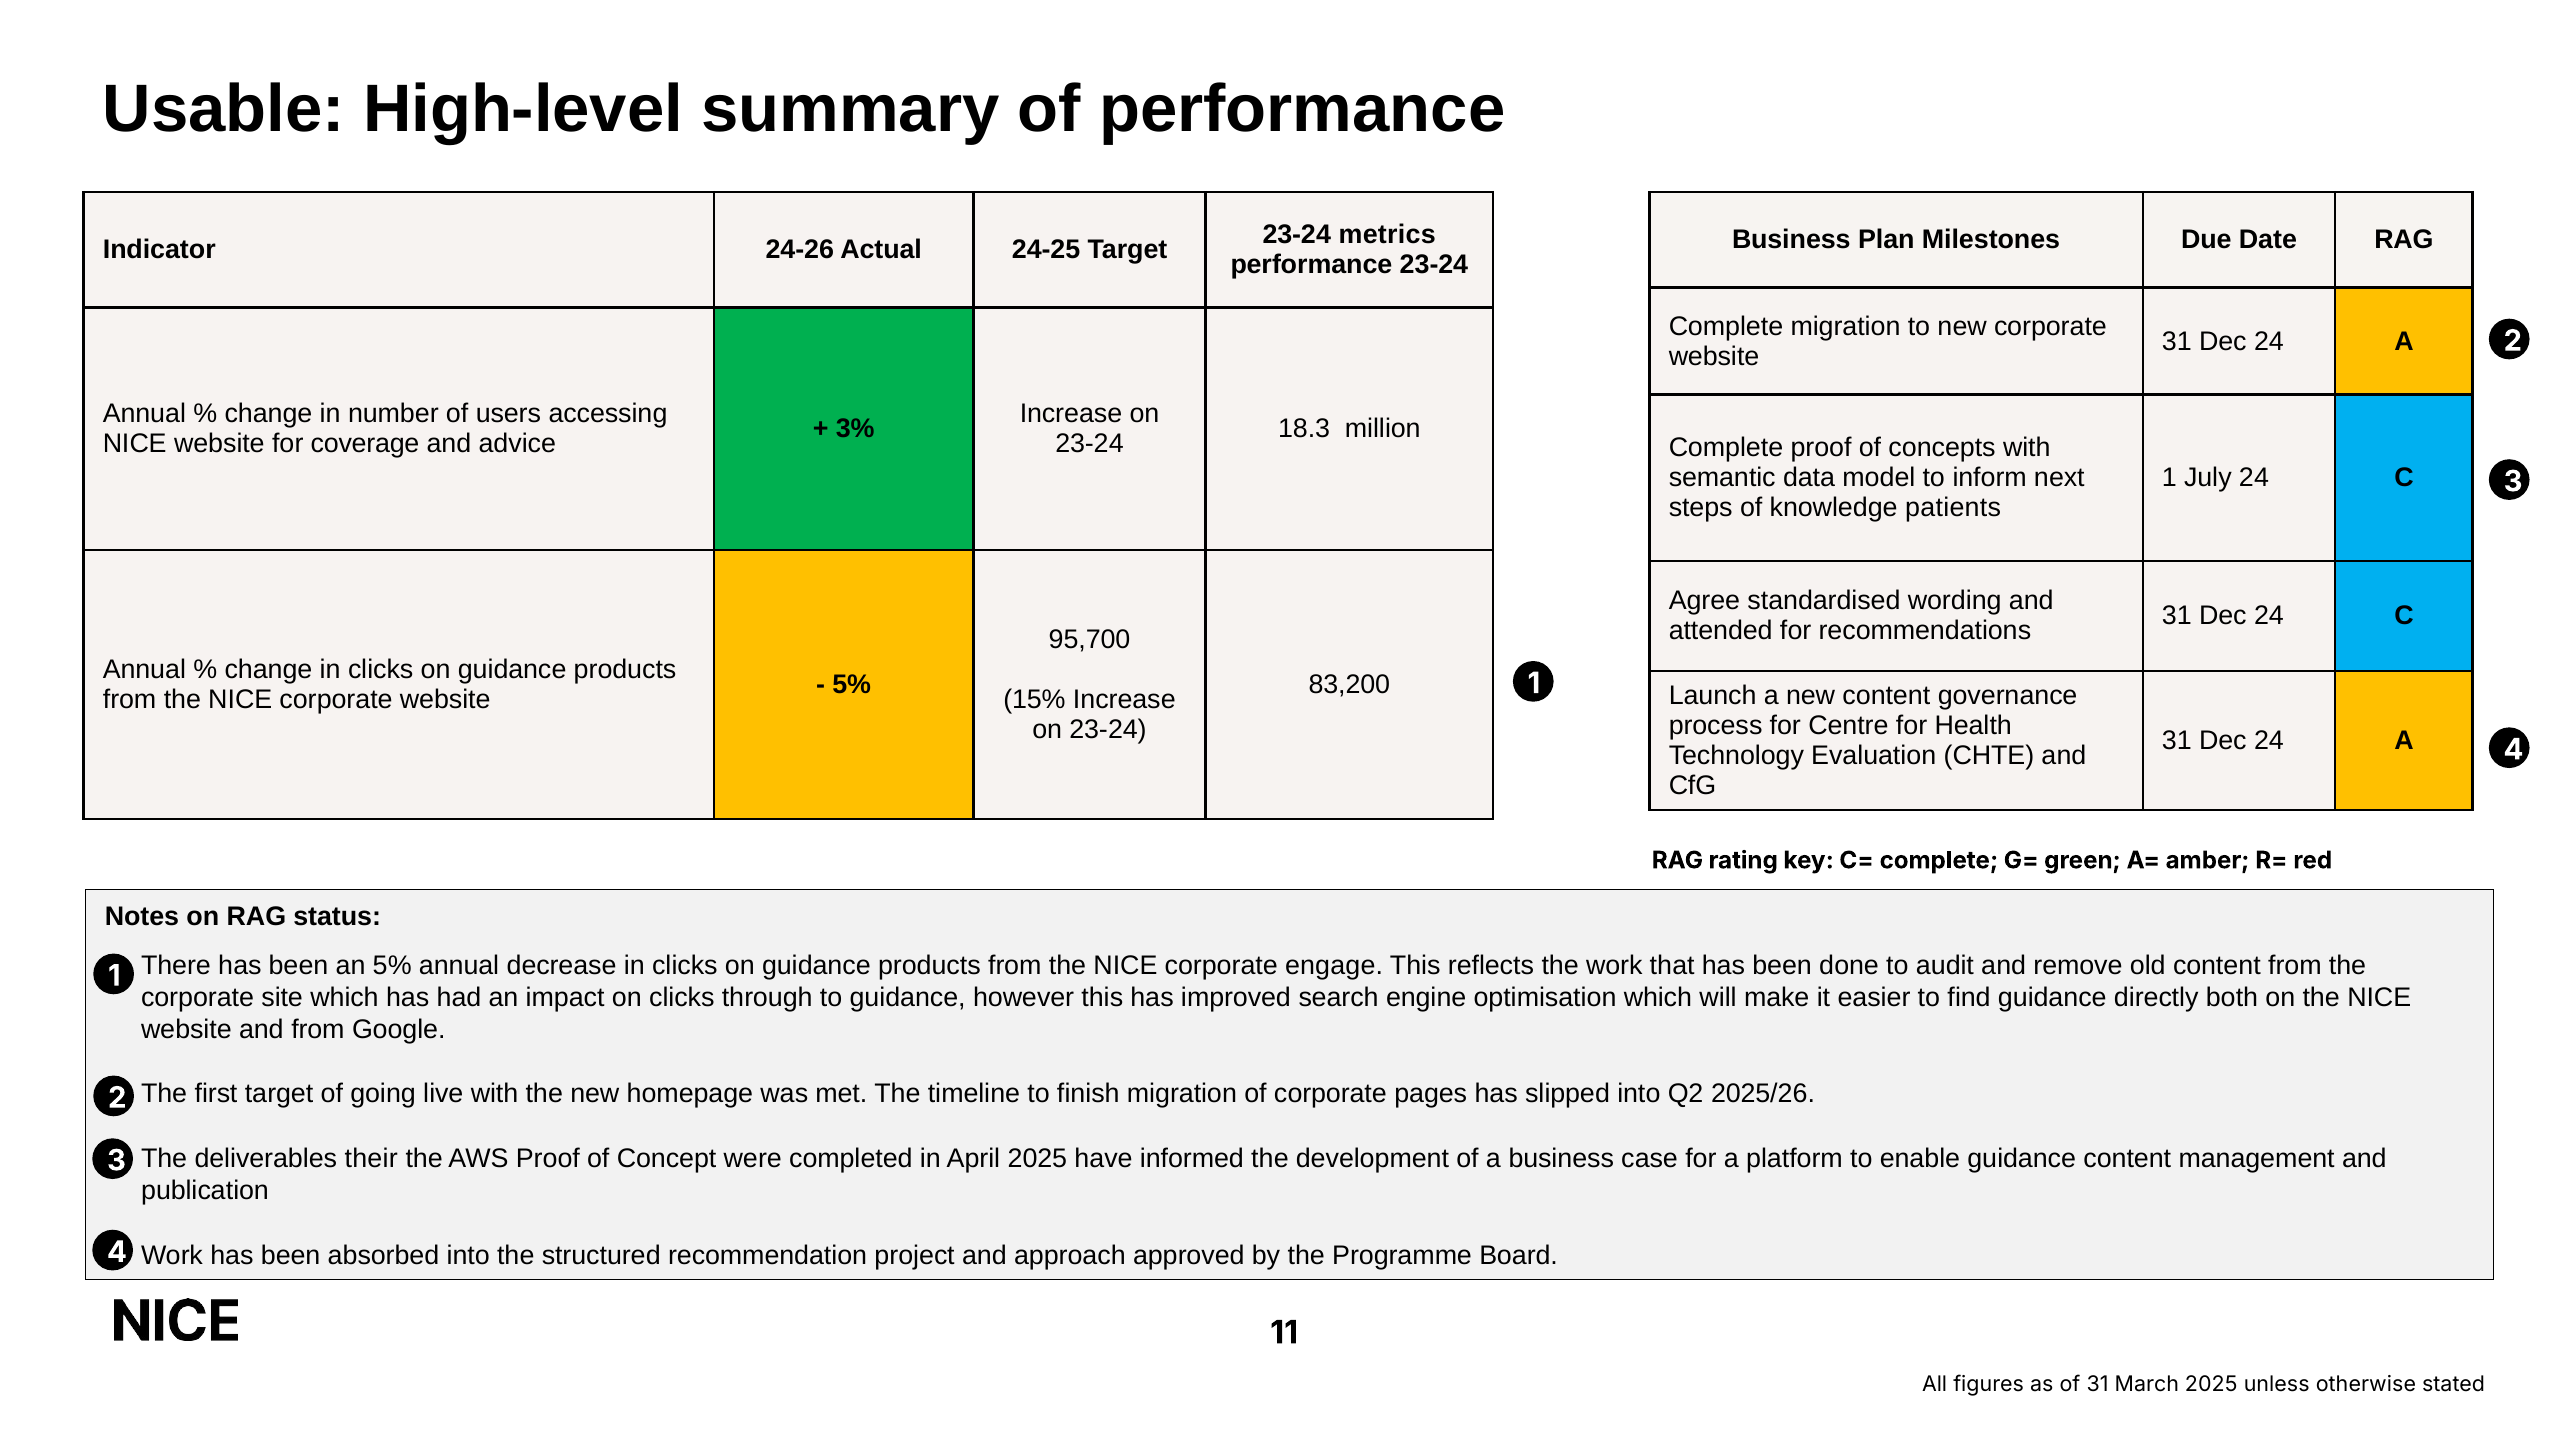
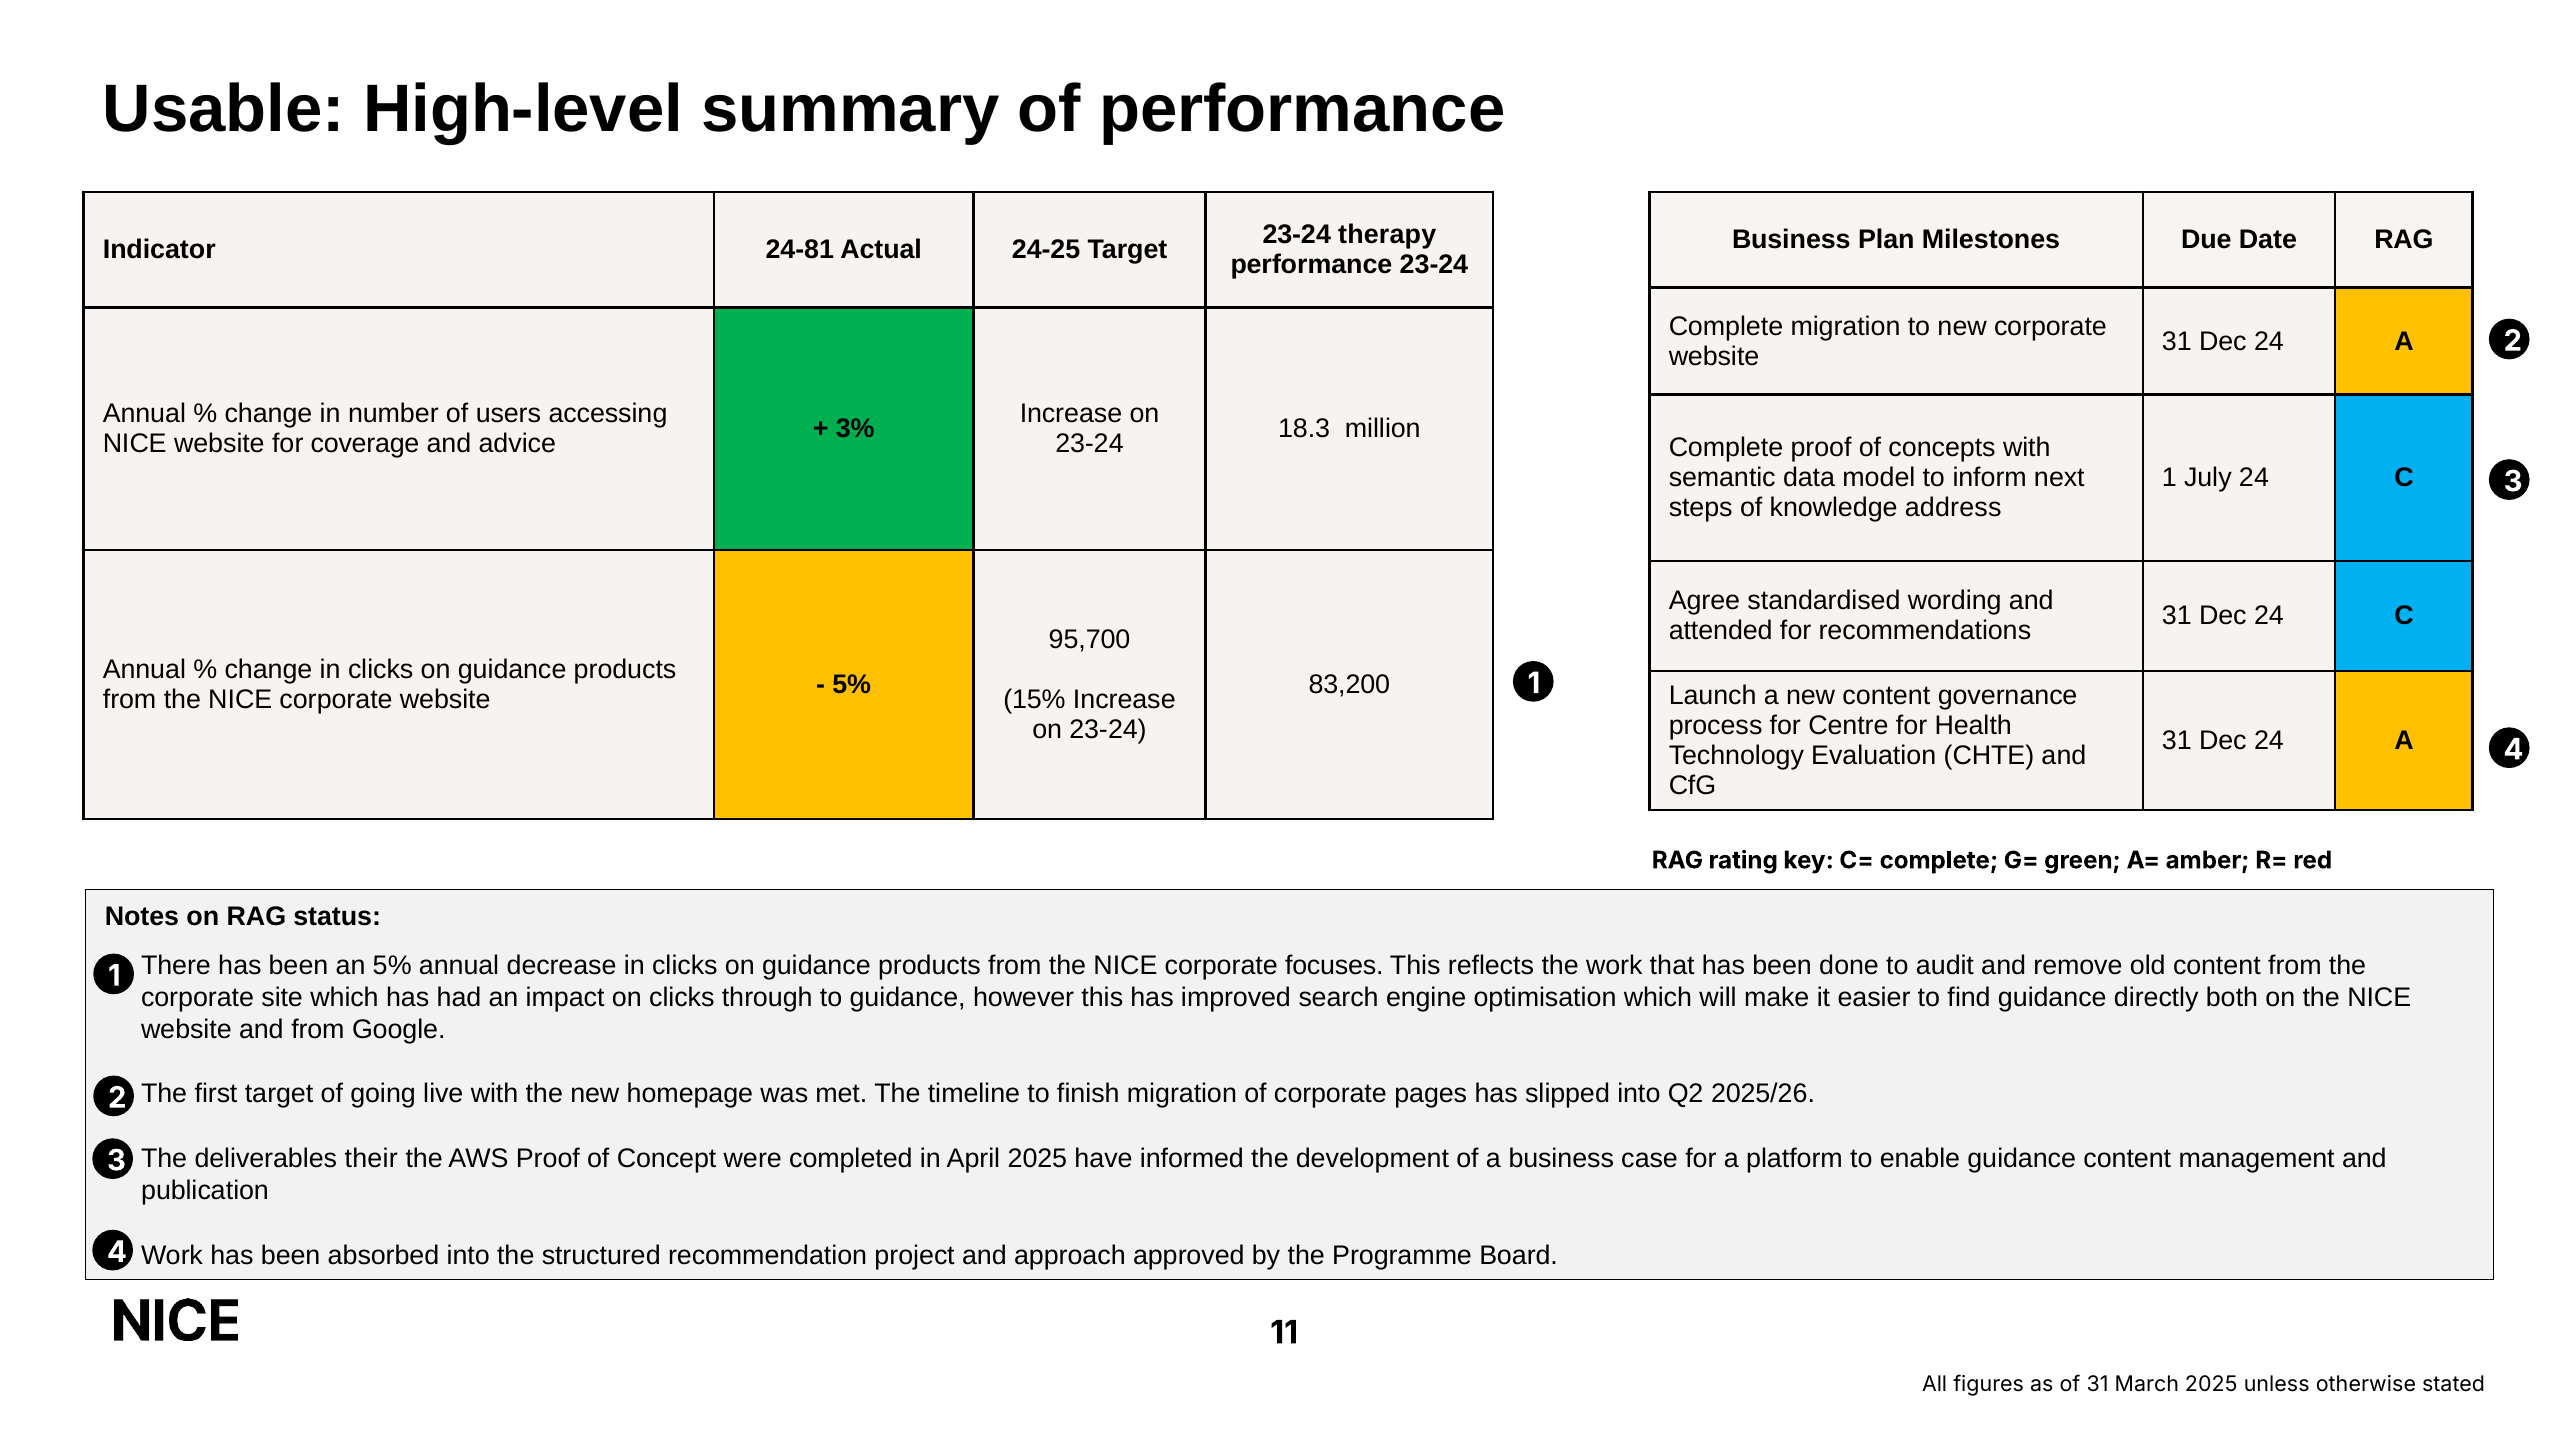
metrics: metrics -> therapy (1387, 235)
24-26: 24-26 -> 24-81 (800, 250)
patients: patients -> address (1953, 508)
engage: engage -> focuses (1334, 965)
